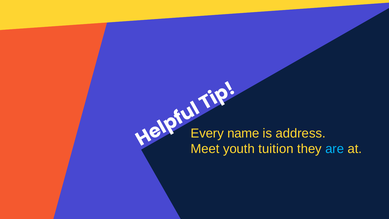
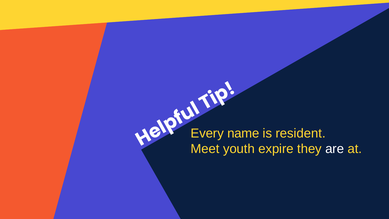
address: address -> resident (301, 133)
tuition: tuition -> expire (276, 149)
are colour: light blue -> white (335, 149)
